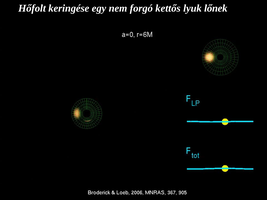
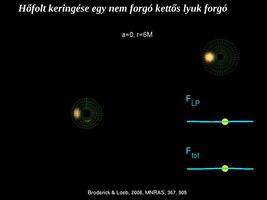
lyuk lőnek: lőnek -> forgó (216, 8)
